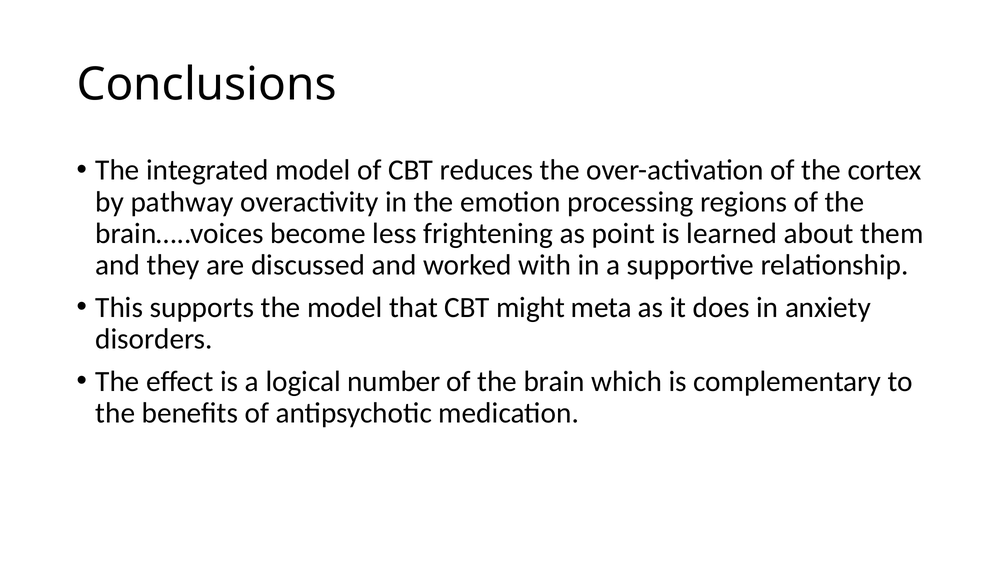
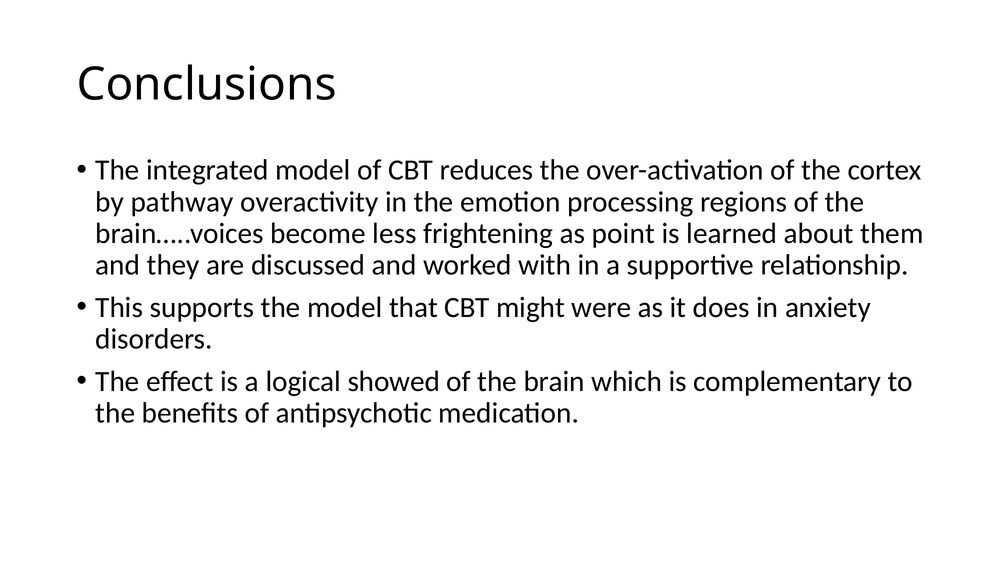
meta: meta -> were (601, 307)
number: number -> showed (394, 381)
